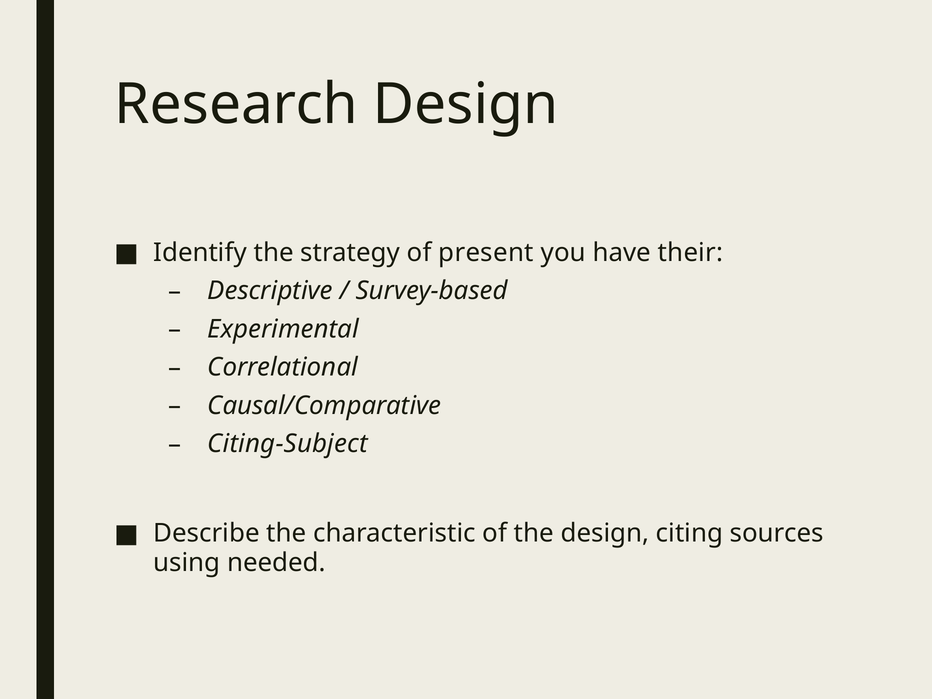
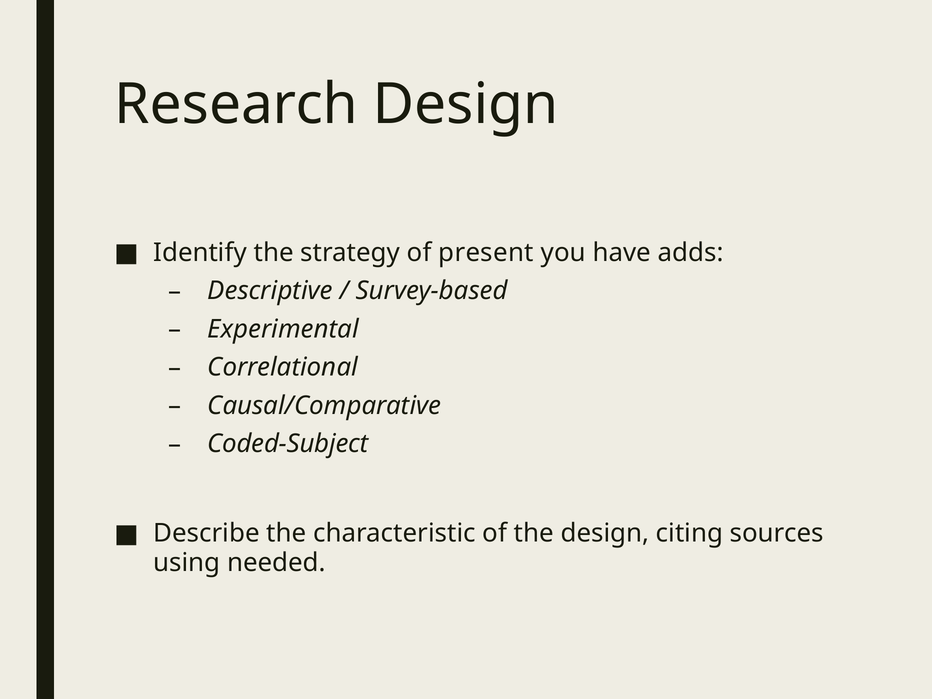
their: their -> adds (691, 252)
Citing-Subject: Citing-Subject -> Coded-Subject (288, 444)
